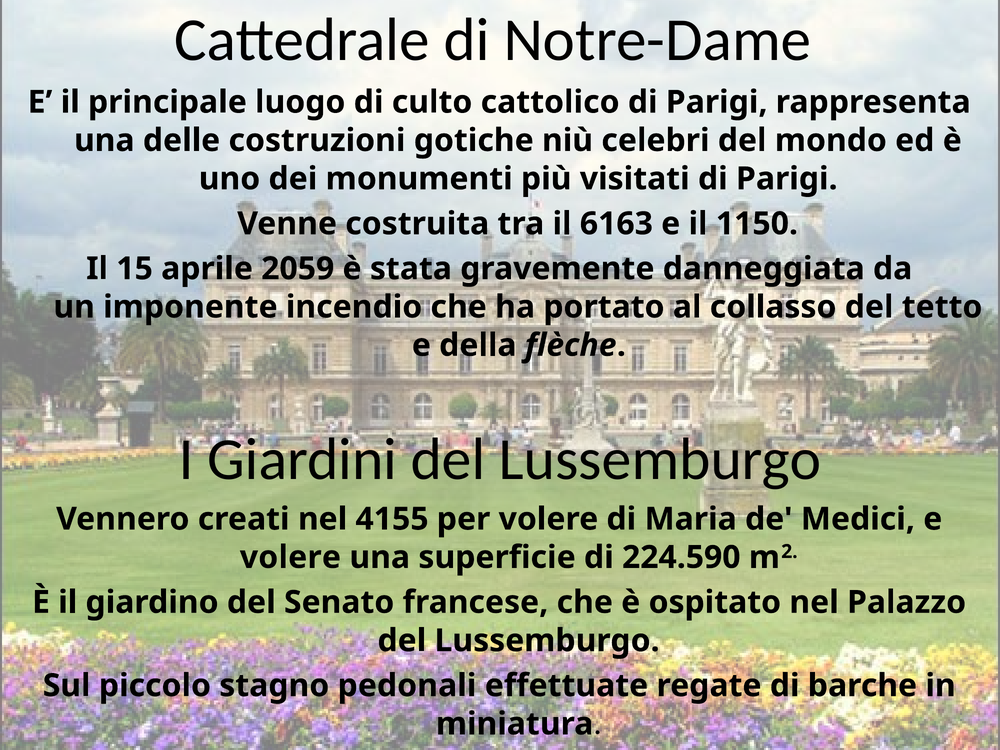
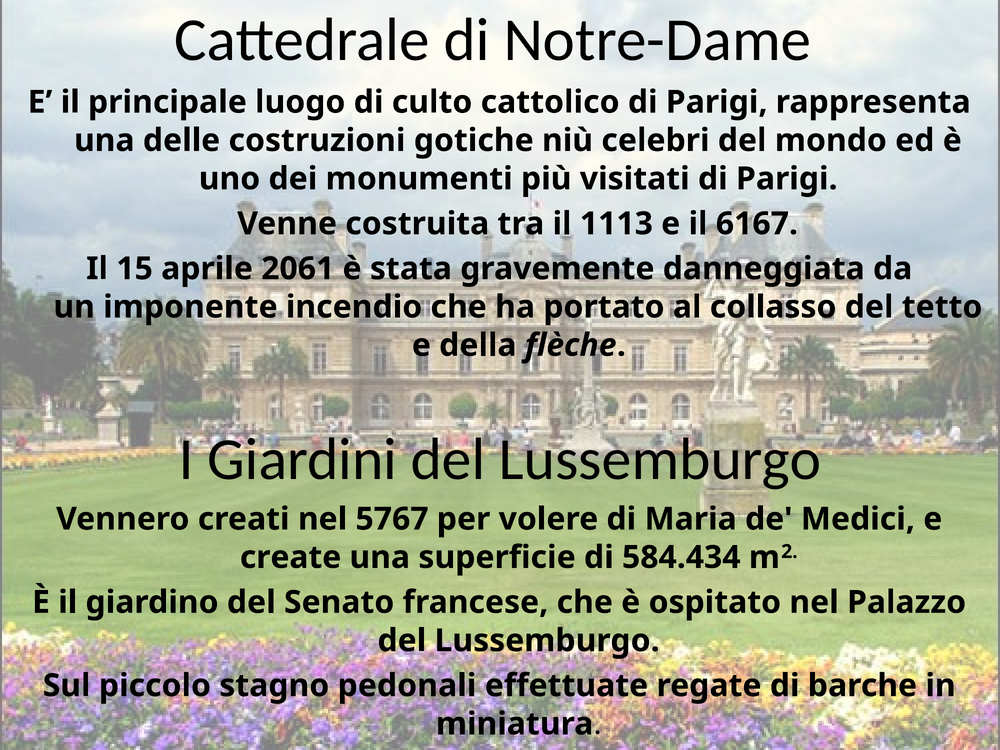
6163: 6163 -> 1113 (616, 224)
1150: 1150 -> 6167 (757, 224)
2059: 2059 -> 2061 (298, 269)
4155: 4155 -> 5767 (392, 519)
volere: volere -> create (291, 557)
224.590: 224.590 -> 584.434 (681, 557)
